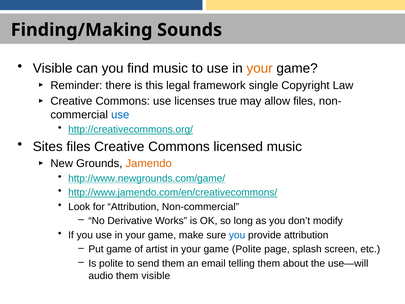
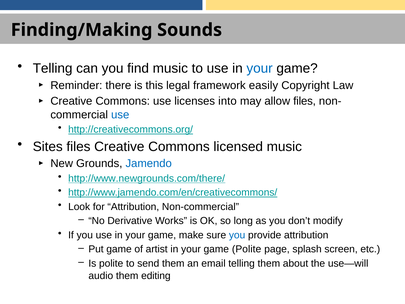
Visible: Visible -> Telling (53, 68)
your colour: orange -> blue (260, 68)
single: single -> easily (263, 85)
true: true -> into (227, 101)
Jamendo colour: orange -> blue (149, 163)
http://www.newgrounds.com/game/: http://www.newgrounds.com/game/ -> http://www.newgrounds.com/there/ (147, 178)
them visible: visible -> editing (156, 275)
